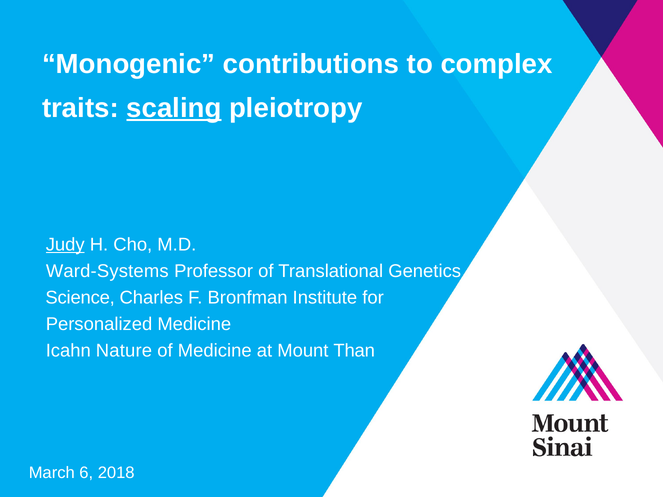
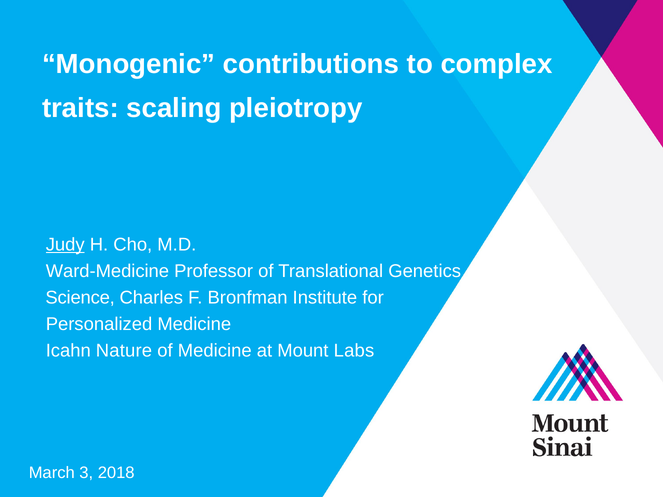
scaling underline: present -> none (174, 108)
Ward-Systems: Ward-Systems -> Ward-Medicine (107, 271)
Than: Than -> Labs (354, 351)
6: 6 -> 3 (86, 473)
